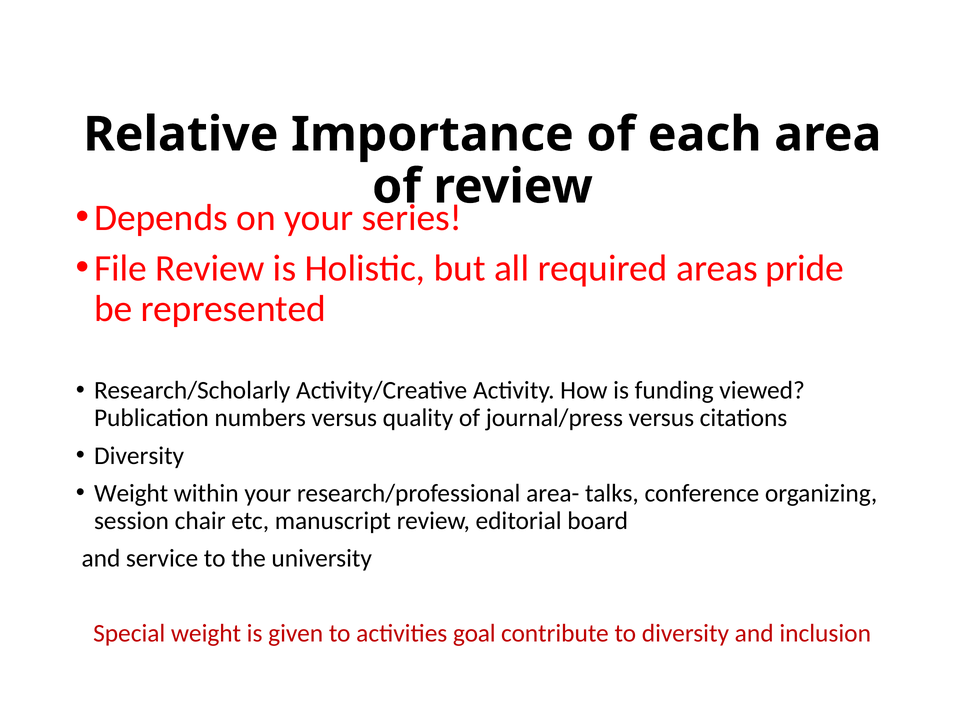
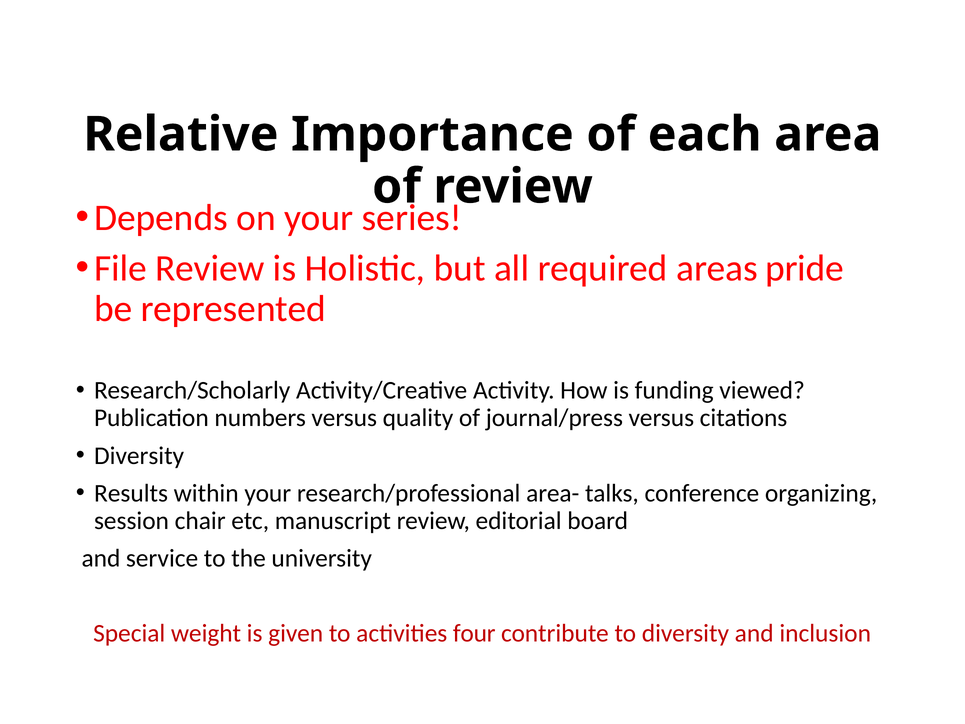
Weight: Weight -> Results (131, 493)
goal: goal -> four (474, 633)
